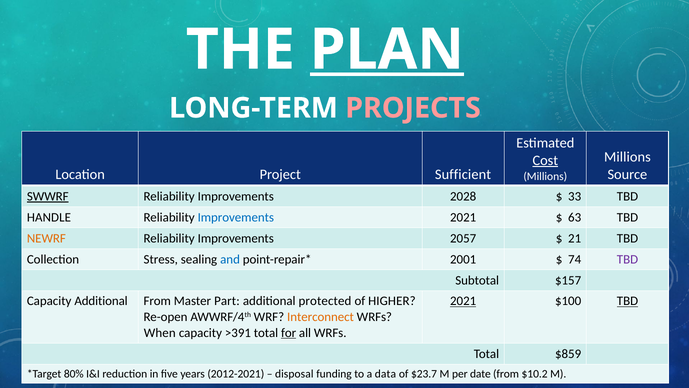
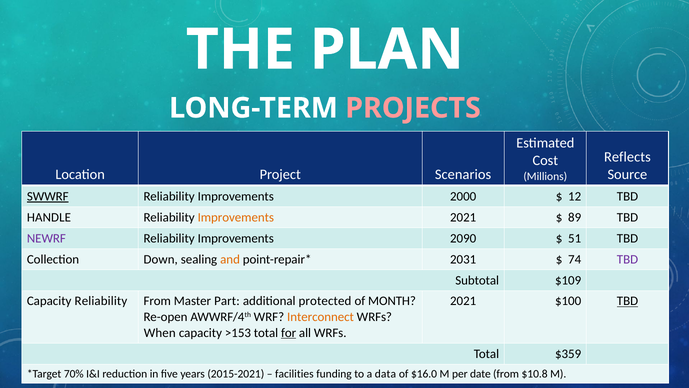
PLAN underline: present -> none (387, 50)
Millions: Millions -> Reflects (627, 157)
Cost underline: present -> none (545, 160)
Sufficient: Sufficient -> Scenarios (463, 174)
2028: 2028 -> 2000 (463, 196)
33: 33 -> 12 (575, 196)
Improvements colour: blue -> orange (236, 217)
63: 63 -> 89 (575, 217)
NEWRF colour: orange -> purple (46, 238)
2057: 2057 -> 2090 (463, 238)
21: 21 -> 51 (575, 238)
Stress: Stress -> Down (161, 259)
and colour: blue -> orange (230, 259)
2001: 2001 -> 2031 (463, 259)
$157: $157 -> $109 (568, 280)
Capacity Additional: Additional -> Reliability (101, 301)
HIGHER: HIGHER -> MONTH (392, 301)
2021 underline: present -> none (463, 301)
>391: >391 -> >153 (238, 332)
$859: $859 -> $359 (568, 353)
80%: 80% -> 70% (74, 373)
2012-2021: 2012-2021 -> 2015-2021 (236, 373)
disposal: disposal -> facilities (294, 373)
$23.7: $23.7 -> $16.0 (424, 373)
$10.2: $10.2 -> $10.8 (535, 373)
